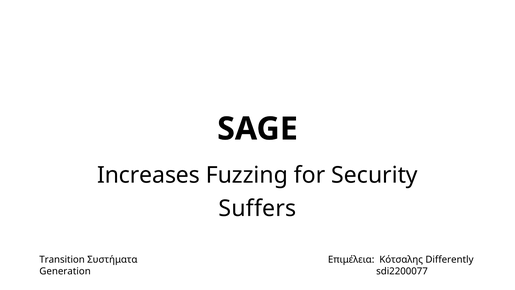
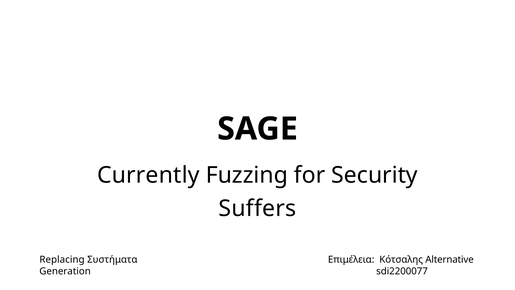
Increases: Increases -> Currently (148, 175)
Transition: Transition -> Replacing (62, 259)
Differently: Differently -> Alternative (450, 259)
